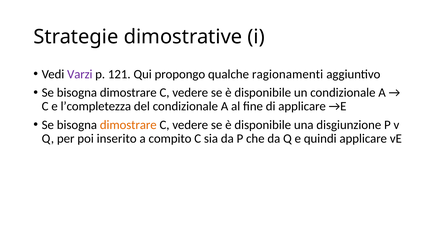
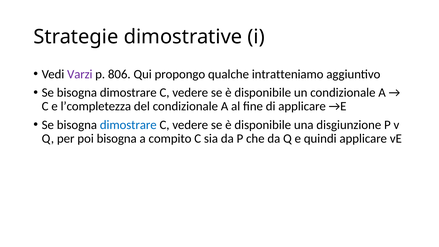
121: 121 -> 806 (119, 74)
ragionamenti: ragionamenti -> intratteniamo (288, 74)
dimostrare colour: orange -> blue (128, 125)
poi inserito: inserito -> bisogna (117, 139)
